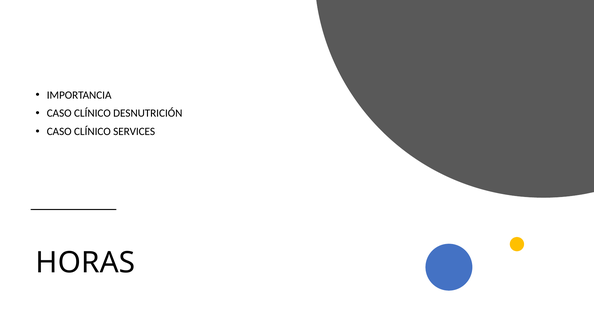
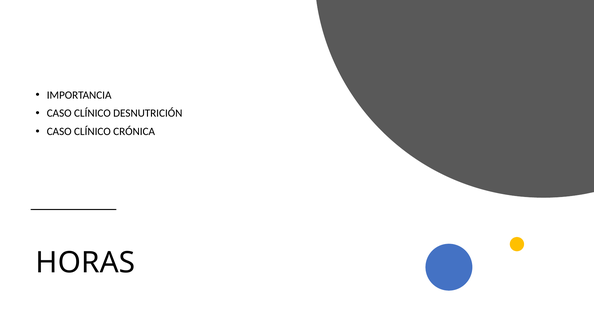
SERVICES: SERVICES -> CRÓNICA (134, 132)
